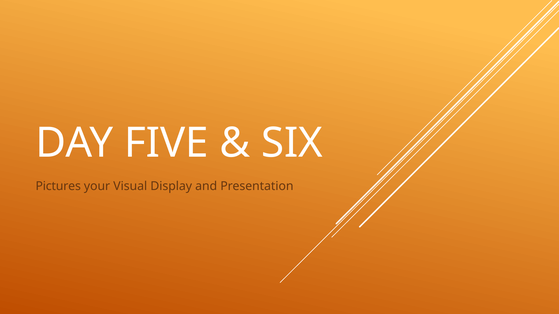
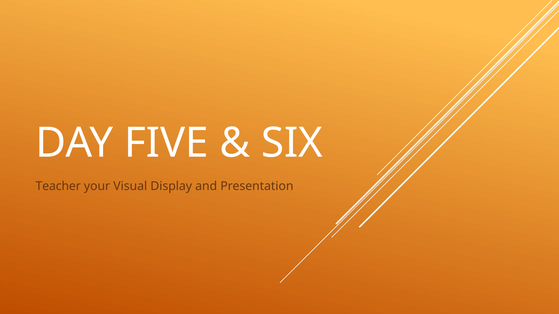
Pictures: Pictures -> Teacher (58, 187)
